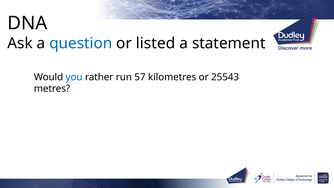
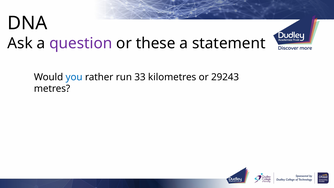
question colour: blue -> purple (81, 43)
listed: listed -> these (156, 43)
57: 57 -> 33 (140, 77)
25543: 25543 -> 29243 (225, 77)
